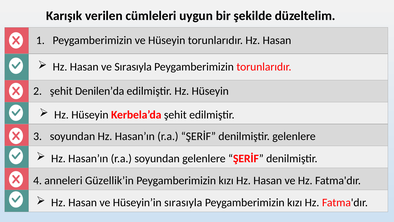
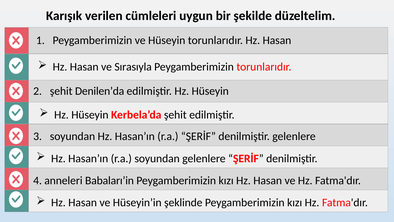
Güzellik’in: Güzellik’in -> Babaları’in (110, 180)
Hüseyin’in sırasıyla: sırasıyla -> şeklinde (183, 202)
